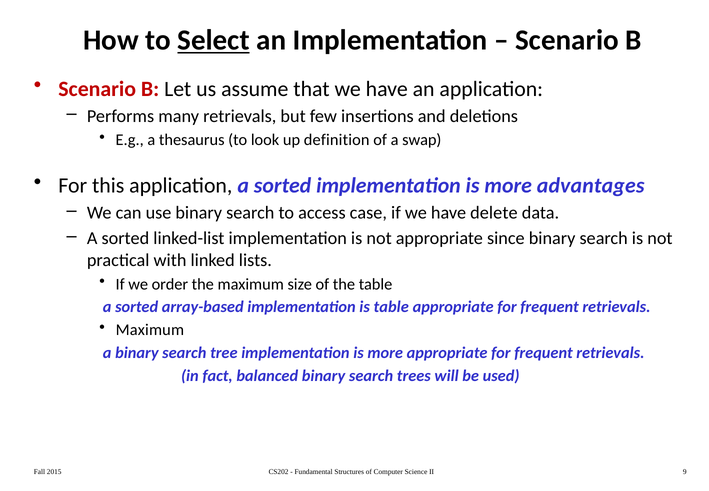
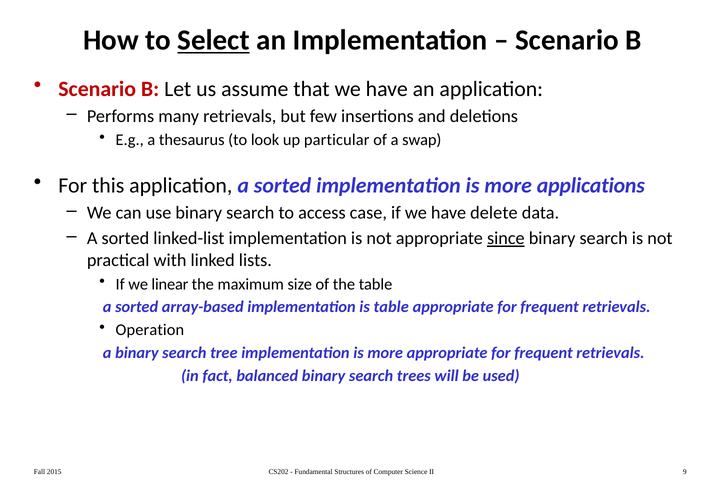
definition: definition -> particular (337, 140)
advantages: advantages -> applications (591, 186)
since underline: none -> present (506, 238)
order: order -> linear (170, 284)
Maximum: Maximum -> Operation (150, 330)
